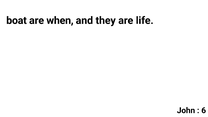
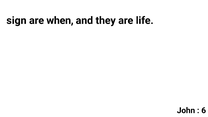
boat: boat -> sign (16, 20)
